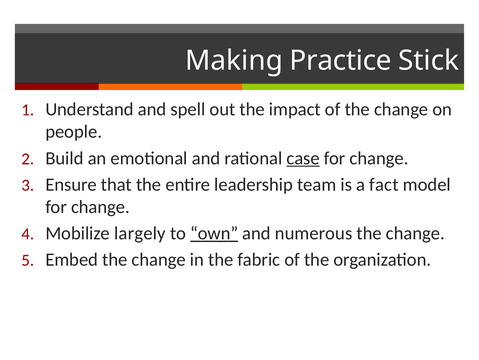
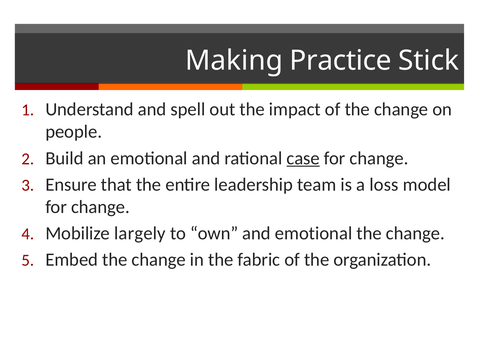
fact: fact -> loss (384, 184)
own underline: present -> none (214, 233)
and numerous: numerous -> emotional (314, 233)
